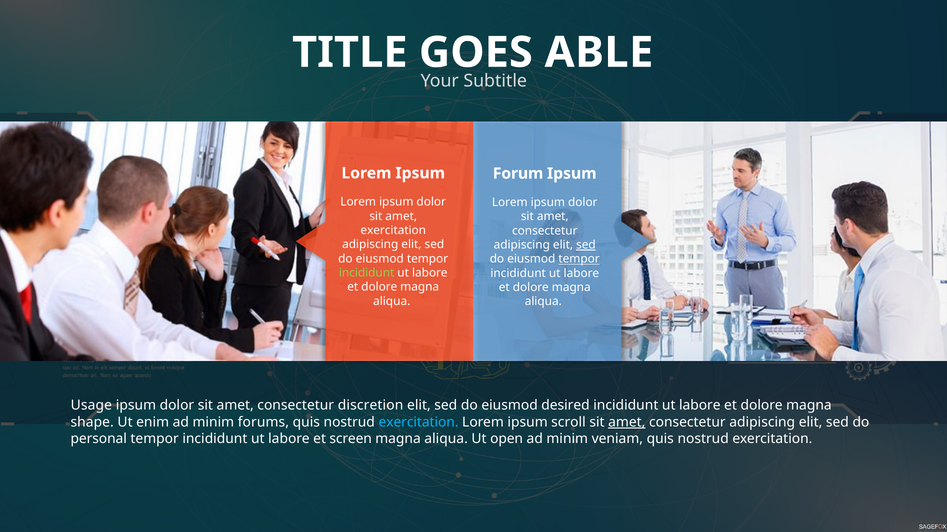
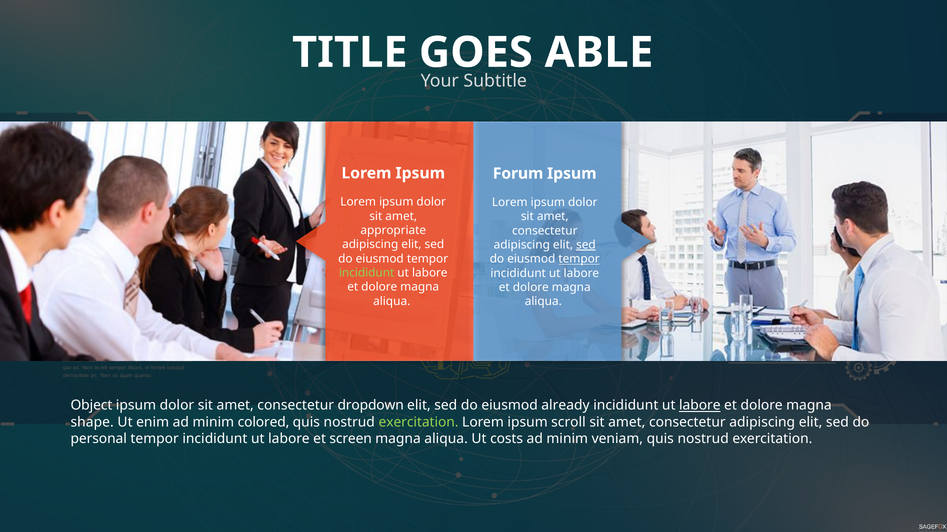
exercitation: exercitation -> appropriate (393, 231)
Usage: Usage -> Object (91, 406)
discretion: discretion -> dropdown (371, 406)
desired: desired -> already (565, 406)
labore underline: none -> present (700, 406)
forums: forums -> colored (264, 423)
exercitation colour: light blue -> light green (419, 423)
amet underline: present -> none (627, 423)
open: open -> costs (507, 439)
